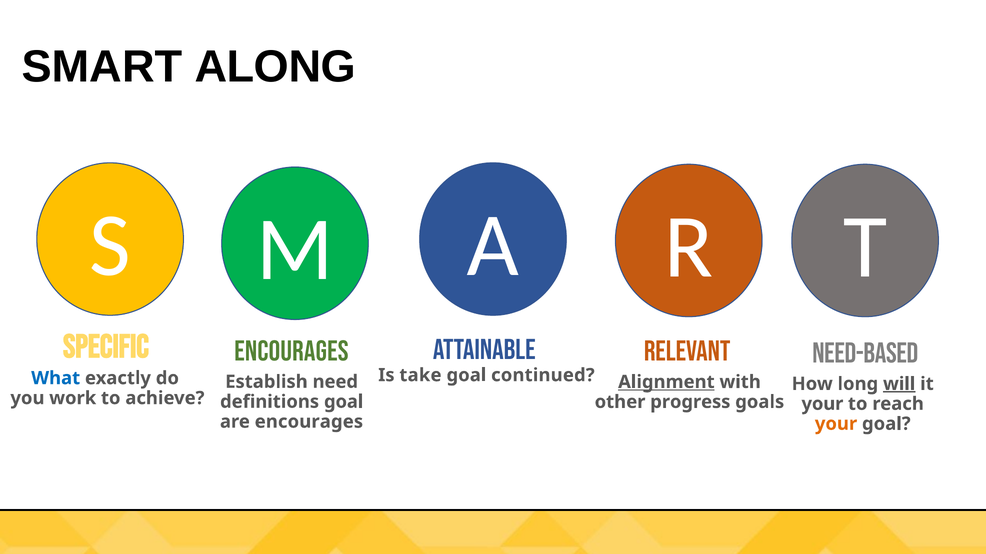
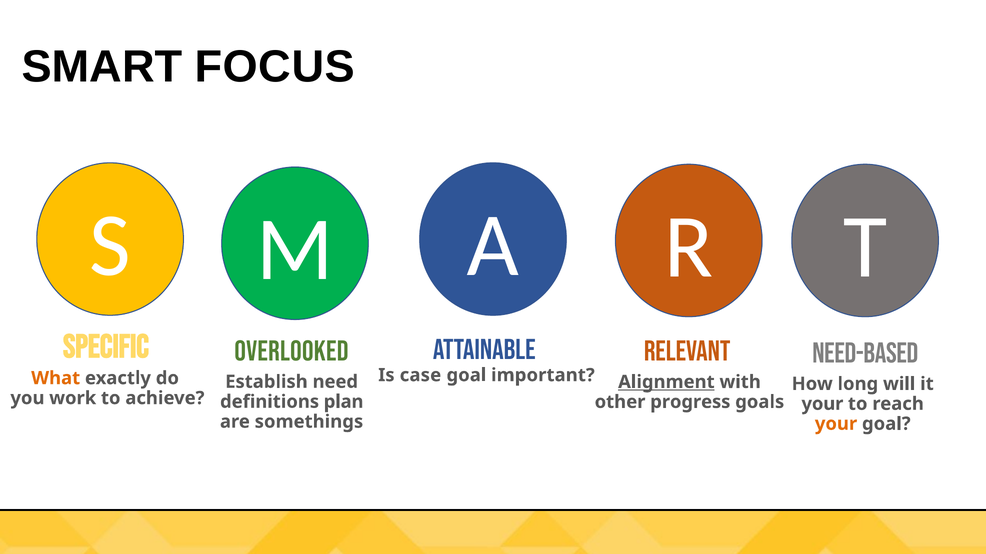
ALONG: ALONG -> FOCUS (275, 67)
ENCOURAGES: ENCOURAGES -> OVERLOOKED (291, 351)
take: take -> case (420, 376)
continued: continued -> important (543, 376)
What colour: blue -> orange (56, 379)
will underline: present -> none (899, 384)
definitions goal: goal -> plan (344, 402)
are encourages: encourages -> somethings (309, 422)
